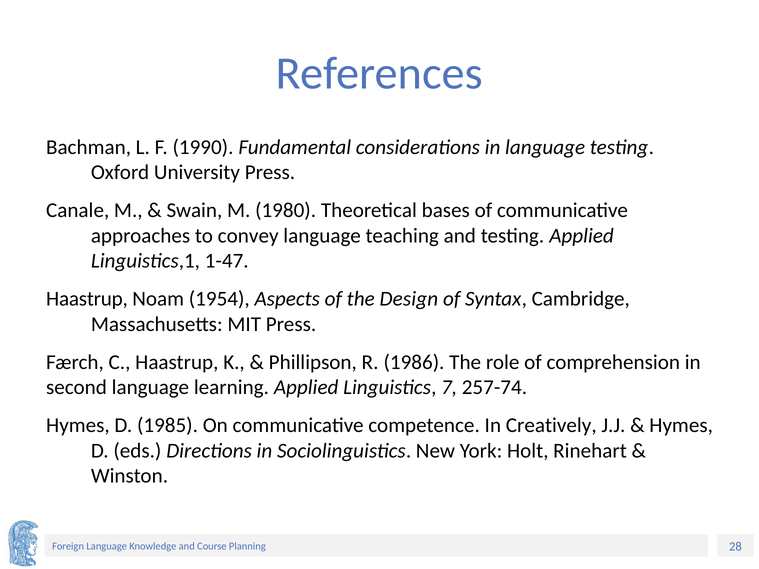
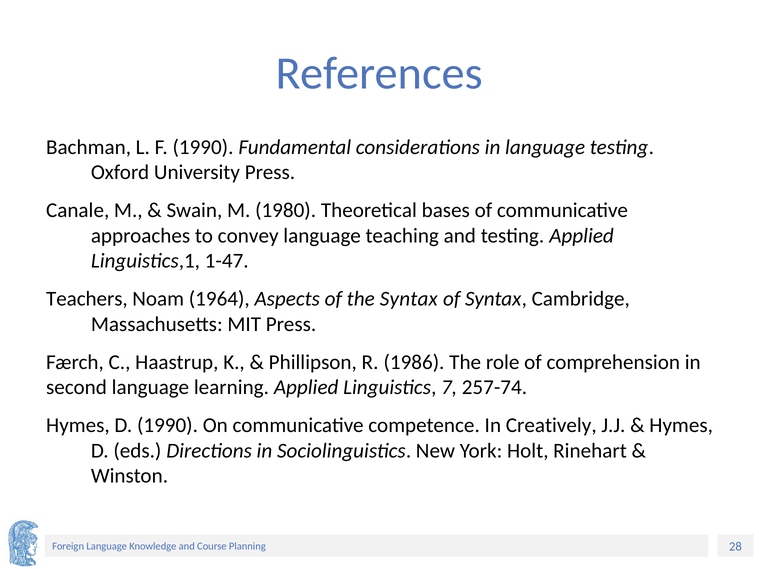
Haastrup: Haastrup -> Teachers (87, 299)
1954: 1954 -> 1964 (219, 299)
the Design: Design -> Syntax (409, 299)
D 1985: 1985 -> 1990 (168, 425)
